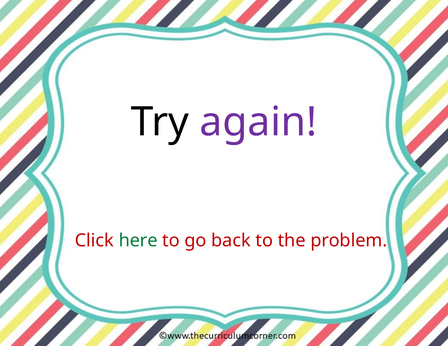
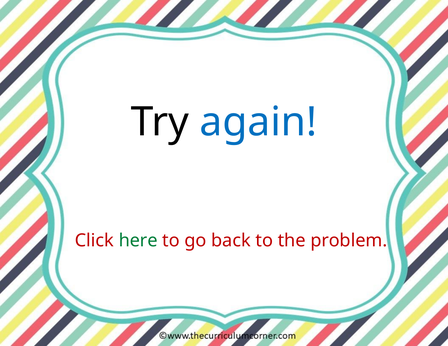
again colour: purple -> blue (258, 122)
